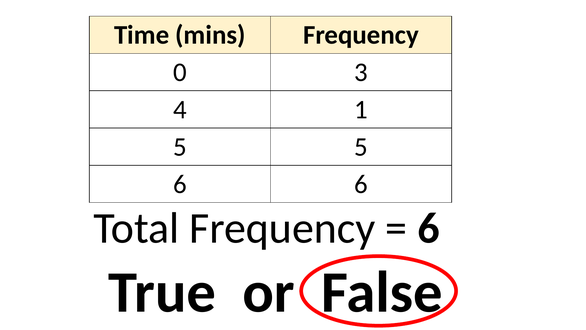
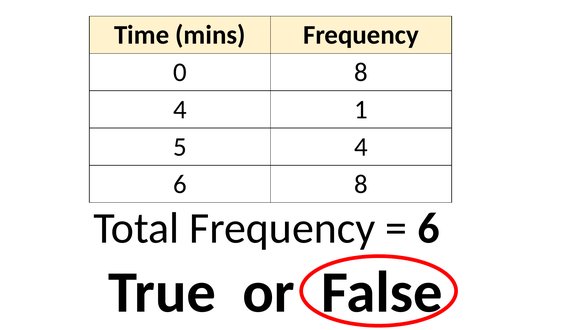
0 3: 3 -> 8 (361, 72)
5 5: 5 -> 4 (361, 147)
6 6: 6 -> 8 (361, 184)
